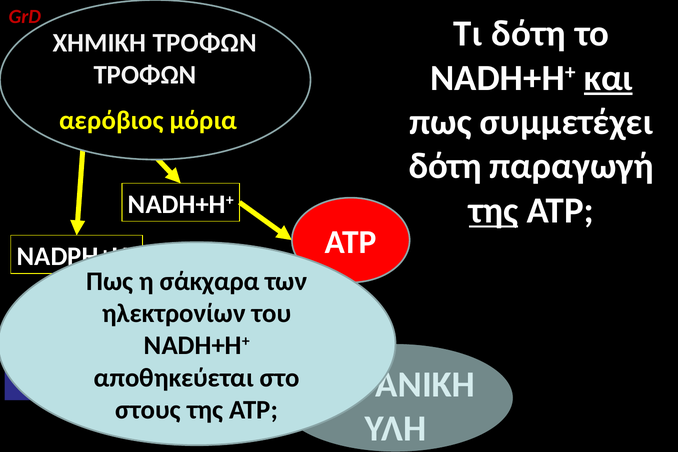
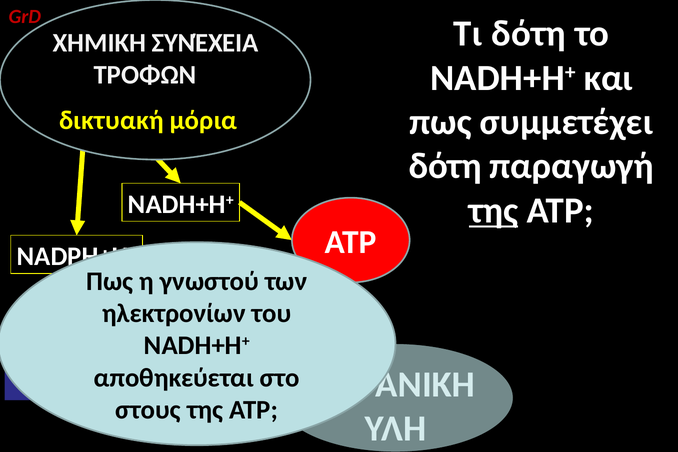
ΧΗΜΙΚΗ ΤΡΟΦΩΝ: ΤΡΟΦΩΝ -> ΣΥΝΈΧΕΙΑ (205, 43)
και underline: present -> none (608, 78)
αερόβιος: αερόβιος -> δικτυακή (111, 120)
σάκχαρα: σάκχαρα -> γνωστού (209, 281)
